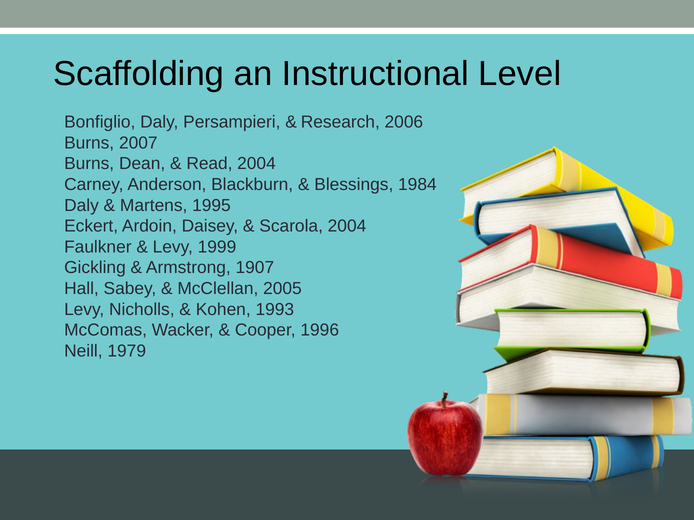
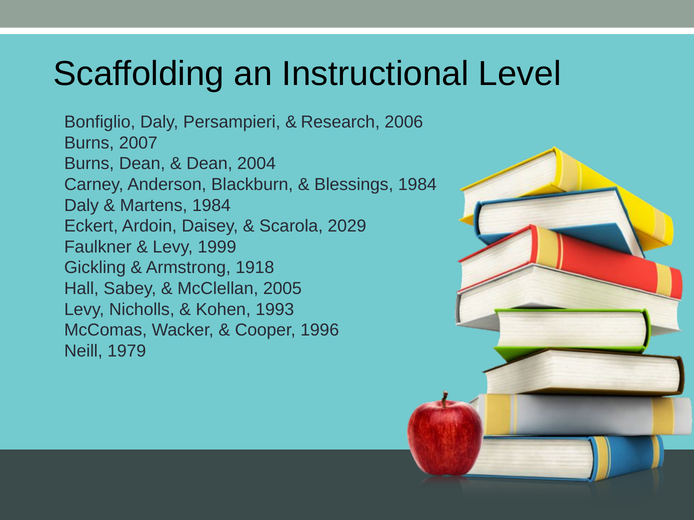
Read: Read -> Dean (209, 164)
Martens 1995: 1995 -> 1984 (211, 206)
Scarola 2004: 2004 -> 2029 (347, 226)
1907: 1907 -> 1918 (255, 268)
